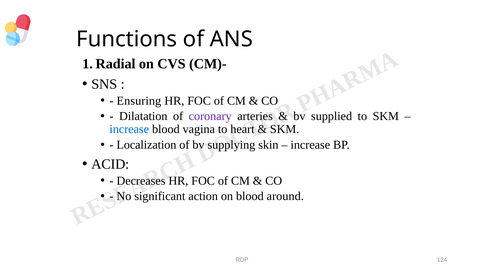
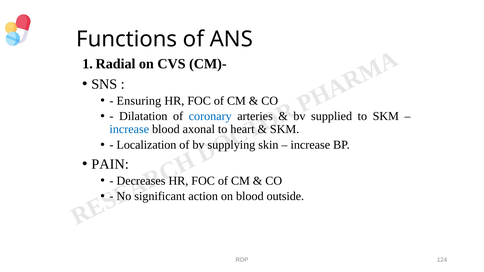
coronary colour: purple -> blue (210, 116)
vagina: vagina -> axonal (199, 129)
ACID: ACID -> PAIN (110, 164)
around: around -> outside (285, 196)
